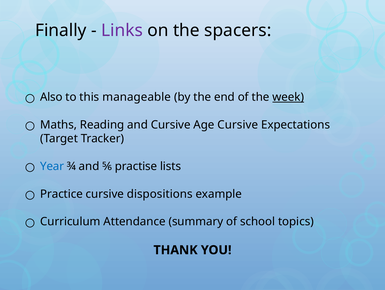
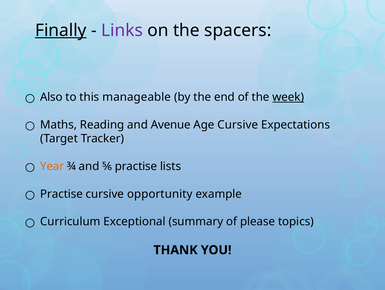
Finally underline: none -> present (61, 30)
and Cursive: Cursive -> Avenue (171, 125)
Year colour: blue -> orange (52, 166)
Practice: Practice -> Practise (61, 194)
dispositions: dispositions -> opportunity (160, 194)
Attendance: Attendance -> Exceptional (135, 222)
school: school -> please (258, 222)
